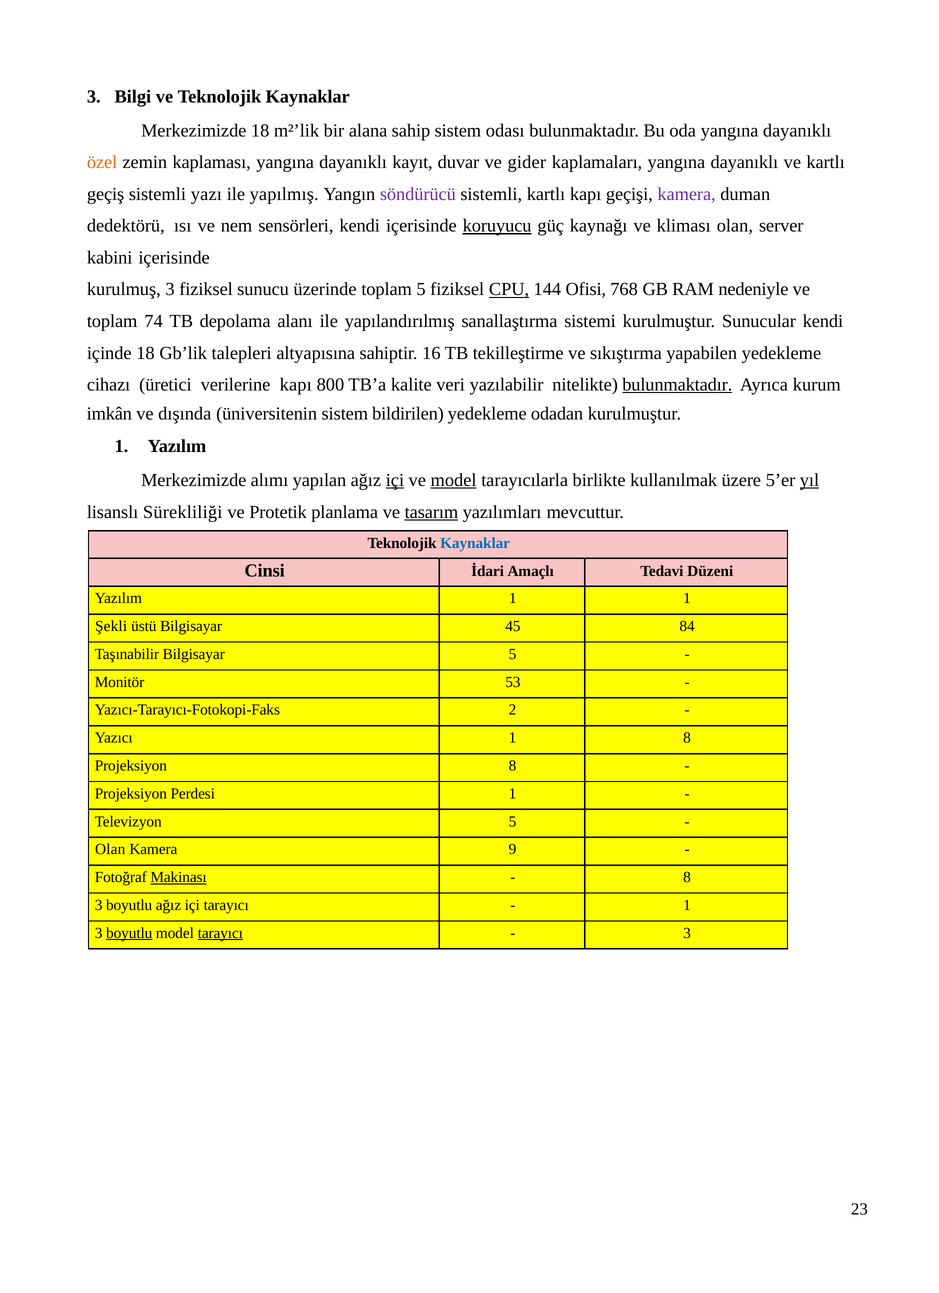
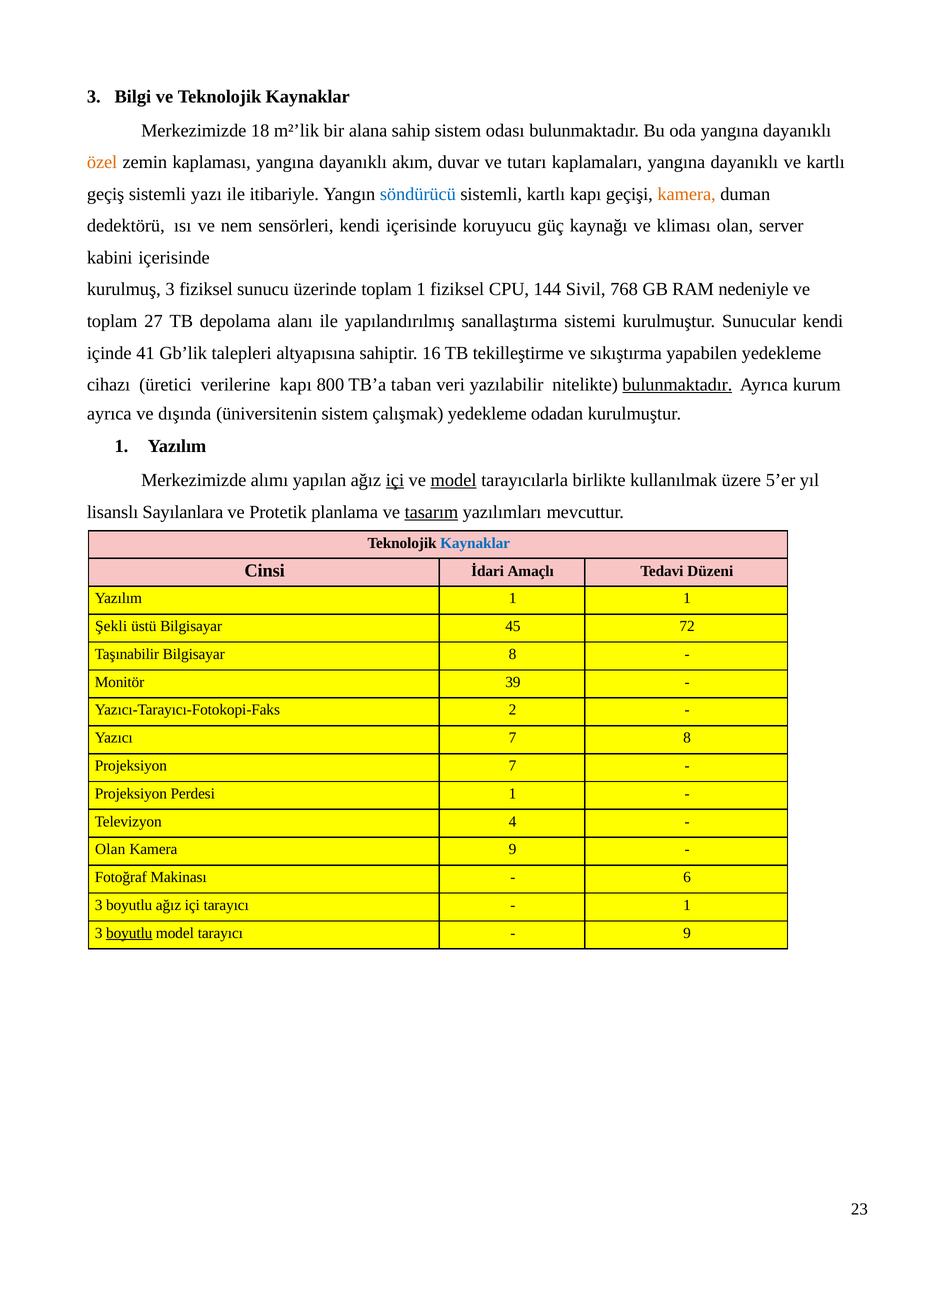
kayıt: kayıt -> akım (412, 162)
gider: gider -> tutarı (527, 162)
yapılmış: yapılmış -> itibariyle (284, 194)
söndürücü colour: purple -> blue (418, 194)
kamera colour: purple -> orange (687, 194)
koruyucu underline: present -> none (497, 226)
toplam 5: 5 -> 1 (421, 289)
CPU underline: present -> none (509, 289)
Ofisi: Ofisi -> Sivil (586, 289)
74: 74 -> 27 (154, 321)
içinde 18: 18 -> 41 (146, 353)
kalite: kalite -> taban (411, 384)
imkân: imkân -> ayrıca (109, 414)
bildirilen: bildirilen -> çalışmak (408, 414)
yıl underline: present -> none (809, 480)
Sürekliliği: Sürekliliği -> Sayılanlara (183, 512)
84: 84 -> 72 (687, 626)
Bilgisayar 5: 5 -> 8 (513, 654)
53: 53 -> 39 (513, 682)
Yazıcı 1: 1 -> 7 (513, 738)
Projeksiyon 8: 8 -> 7 (513, 766)
Televizyon 5: 5 -> 4 (513, 821)
Makinası underline: present -> none (179, 877)
8: 8 -> 6 (687, 877)
tarayıcı underline: present -> none (220, 933)
3: 3 -> 9 (687, 933)
